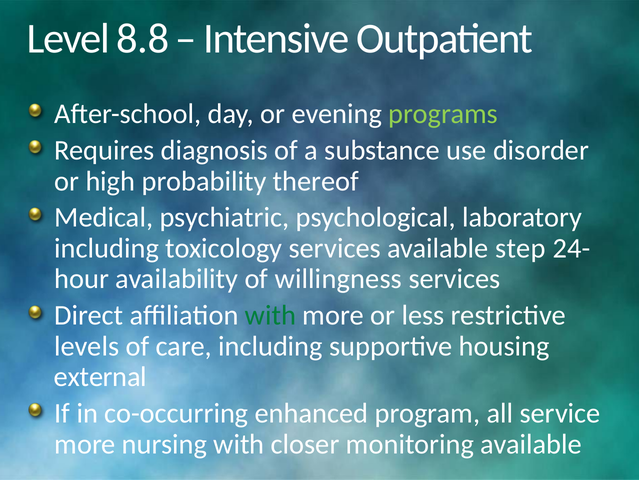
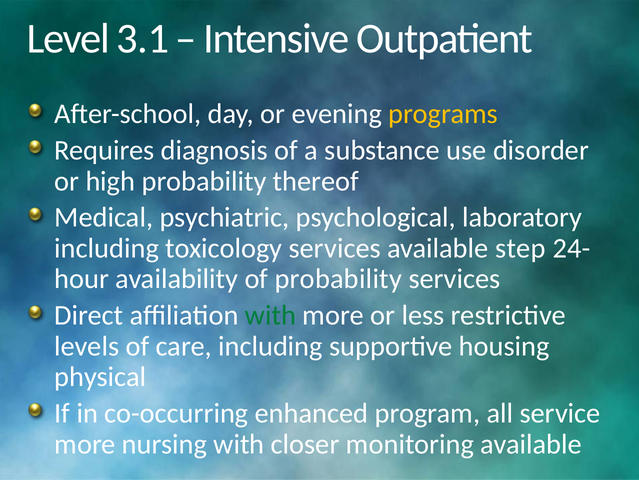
8.8: 8.8 -> 3.1 (143, 39)
programs colour: light green -> yellow (443, 114)
of willingness: willingness -> probability (338, 279)
external: external -> physical (100, 376)
